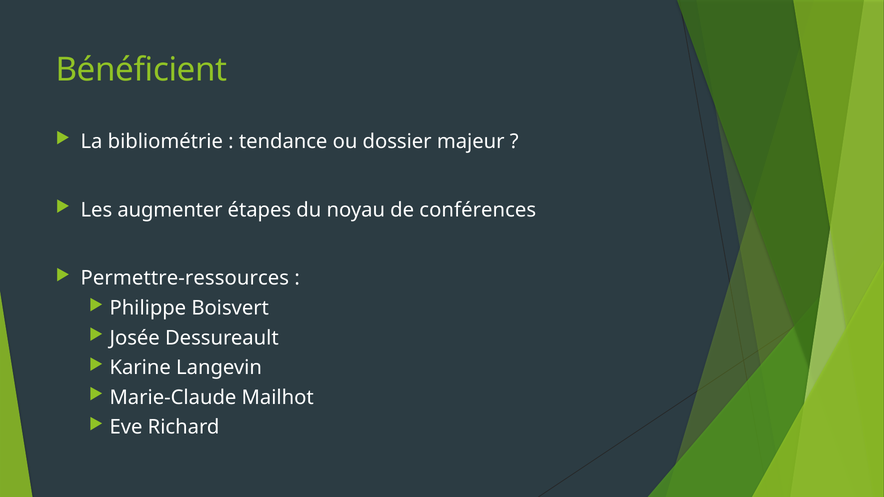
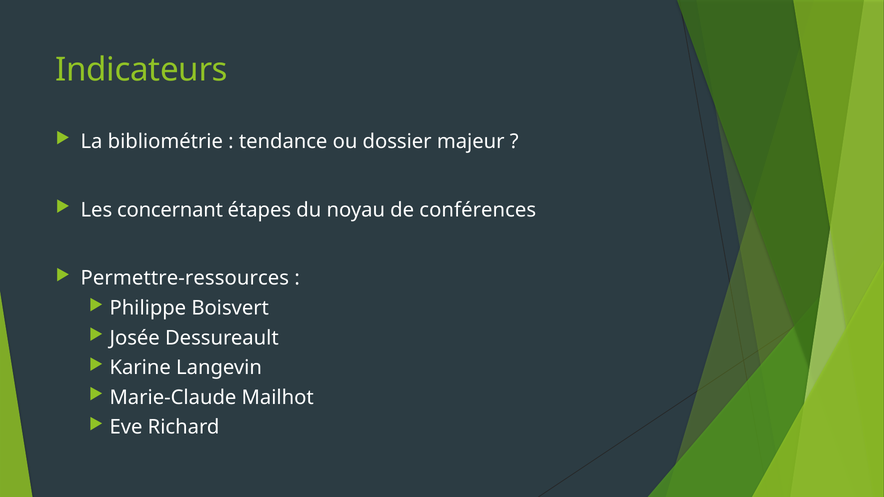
Bénéficient: Bénéficient -> Indicateurs (142, 70)
augmenter: augmenter -> concernant (170, 210)
